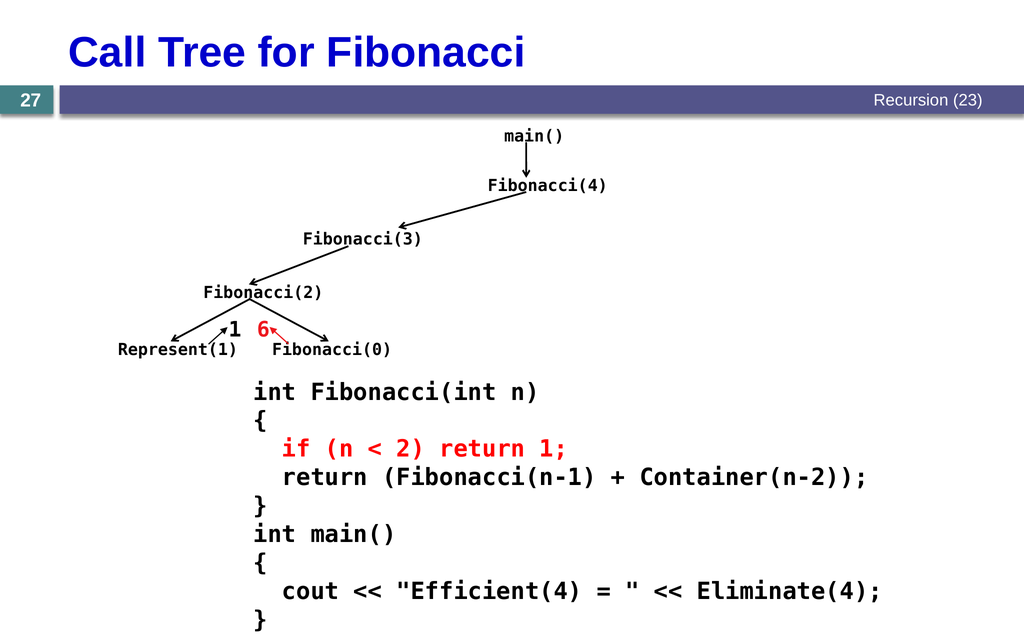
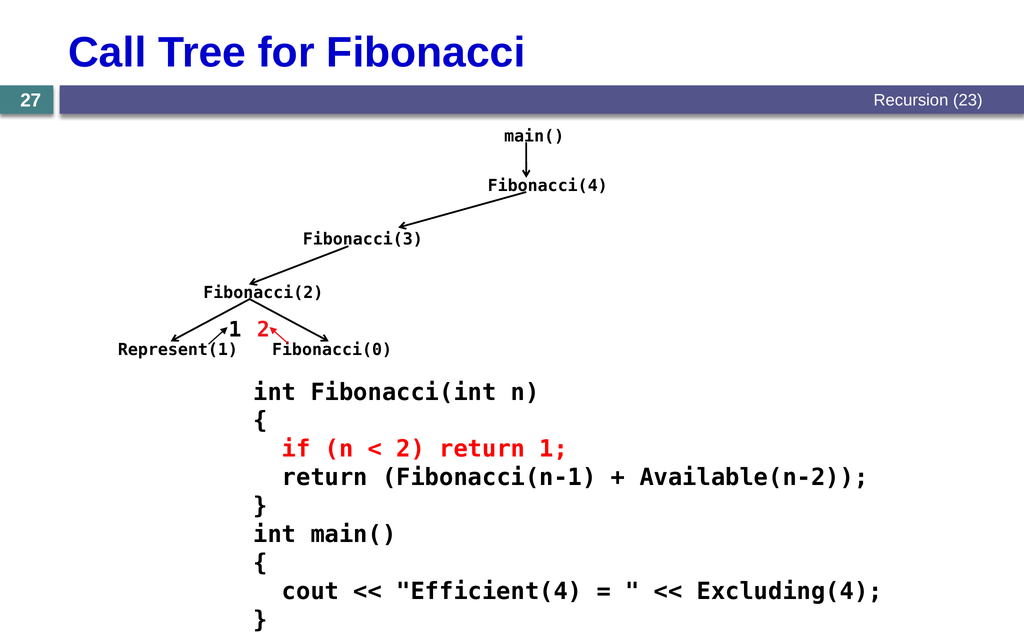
1 6: 6 -> 2 (263, 330)
Container(n-2: Container(n-2 -> Available(n-2 (754, 478)
Eliminate(4: Eliminate(4 -> Excluding(4 (790, 591)
